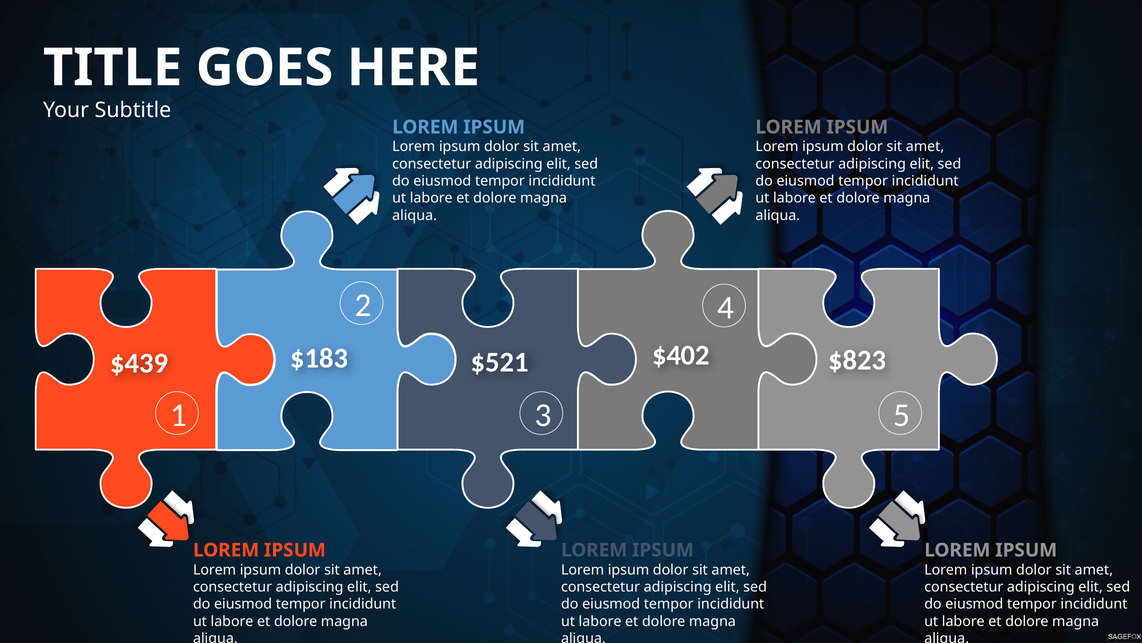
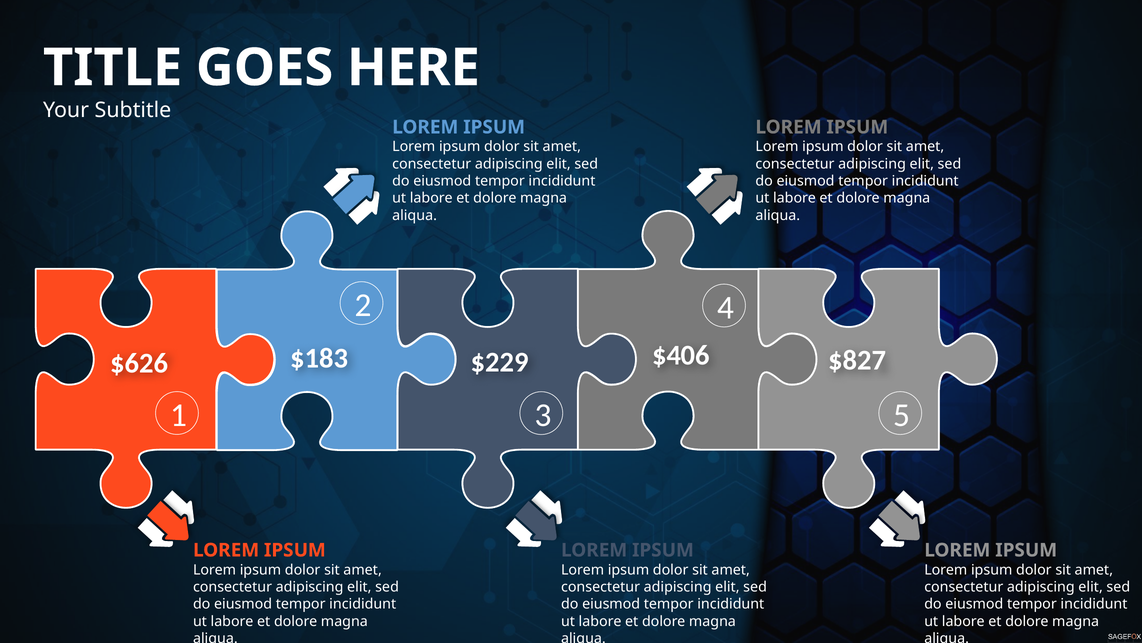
$402: $402 -> $406 (681, 355)
$823: $823 -> $827 (857, 360)
$521: $521 -> $229 (500, 362)
$439: $439 -> $626 (139, 363)
